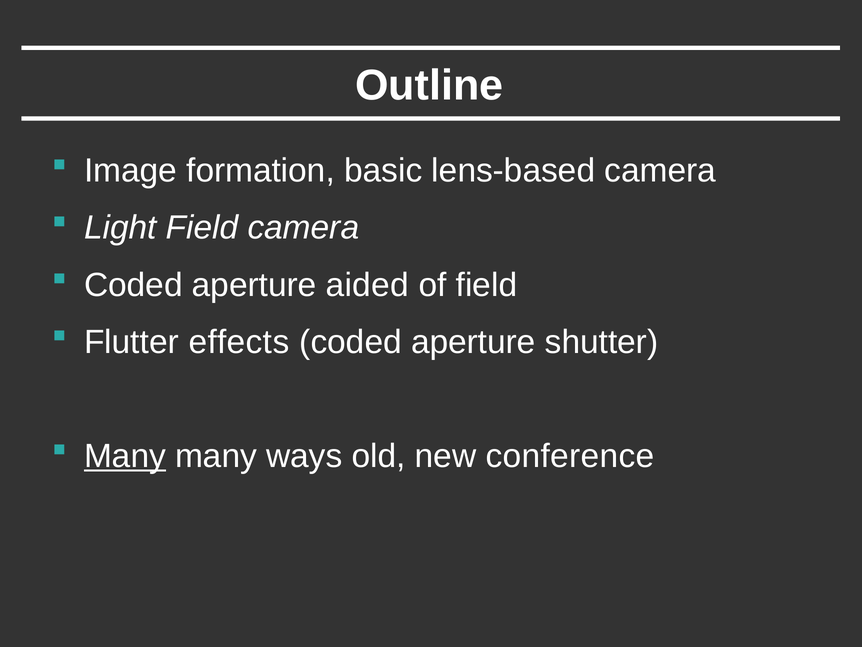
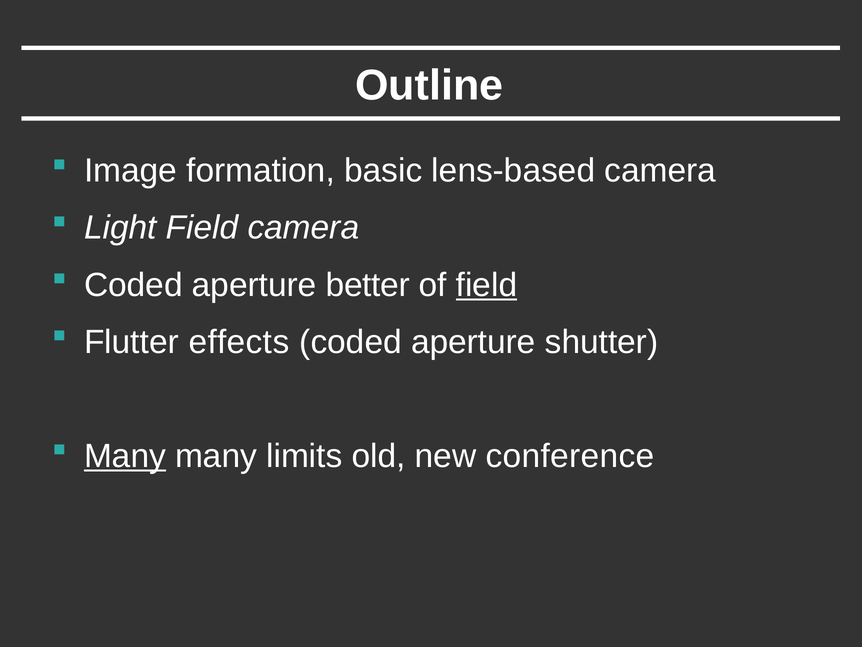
aided: aided -> better (368, 285)
field underline: none -> present (486, 285)
ways: ways -> limits (304, 456)
